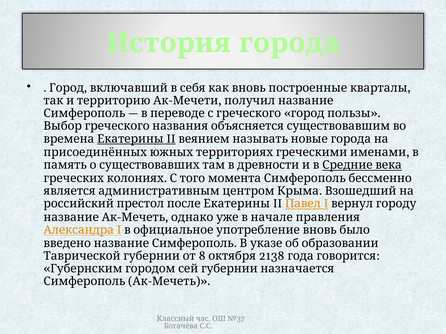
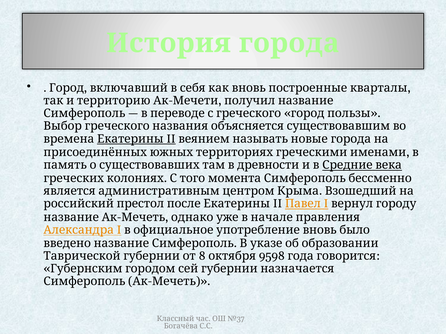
2138: 2138 -> 9598 (272, 256)
